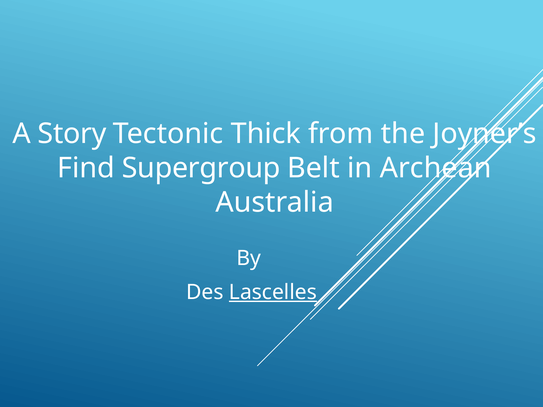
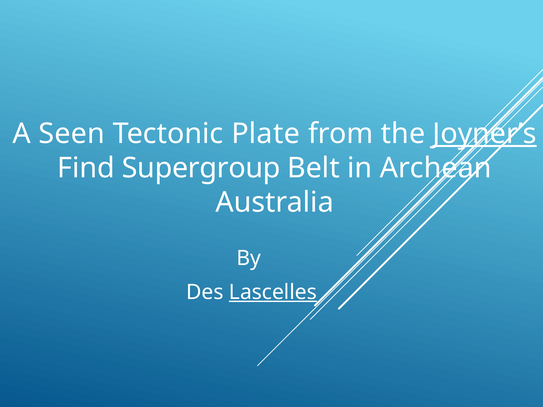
Story: Story -> Seen (72, 134)
Thick: Thick -> Plate (266, 134)
Joyner’s underline: none -> present (485, 134)
